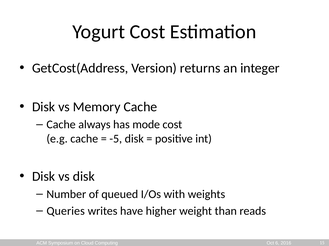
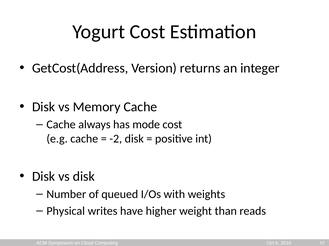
-5: -5 -> -2 (116, 139)
Queries: Queries -> Physical (66, 212)
